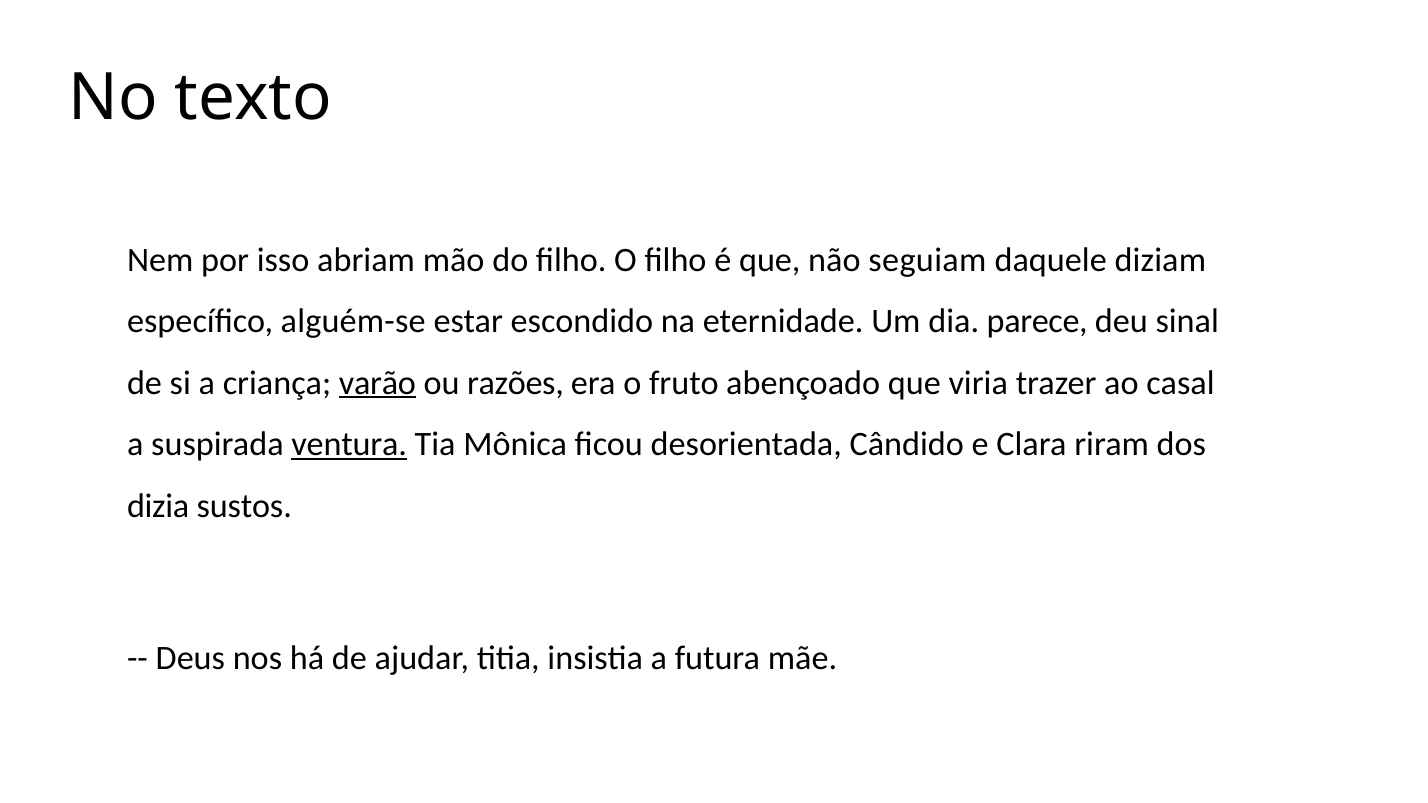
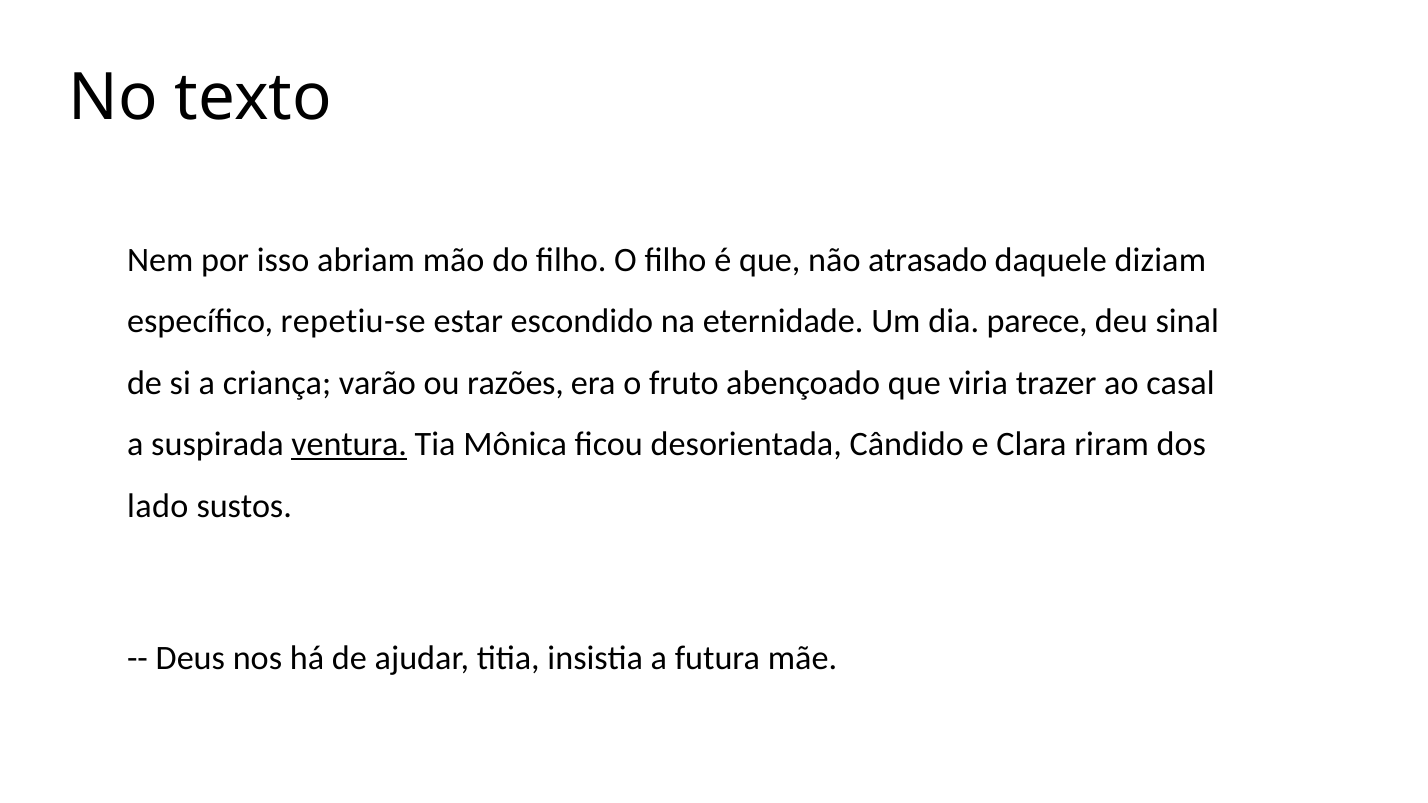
seguiam: seguiam -> atrasado (928, 260)
alguém-se: alguém-se -> repetiu-se (353, 321)
varão underline: present -> none (377, 383)
dizia: dizia -> lado (158, 506)
